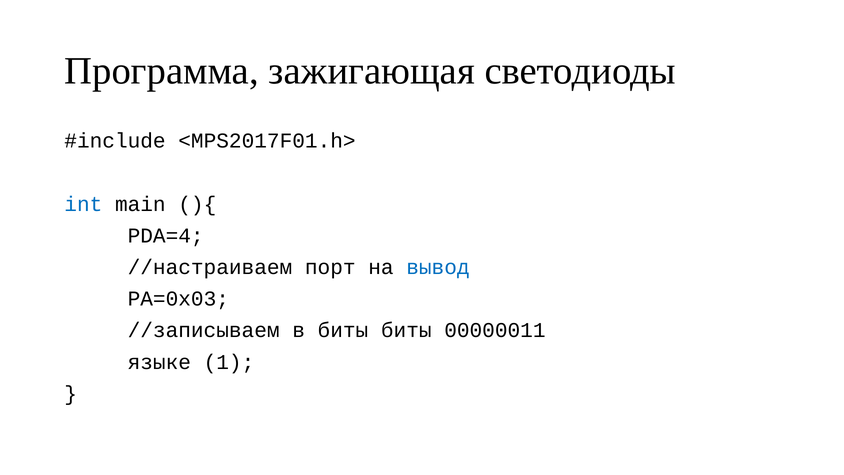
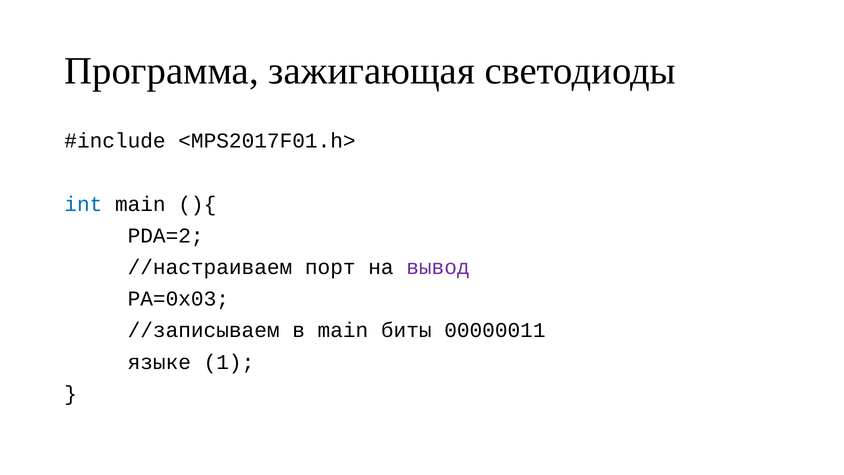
PDA=4: PDA=4 -> PDA=2 (166, 236)
вывод colour: blue -> purple (438, 267)
в биты: биты -> main (343, 330)
